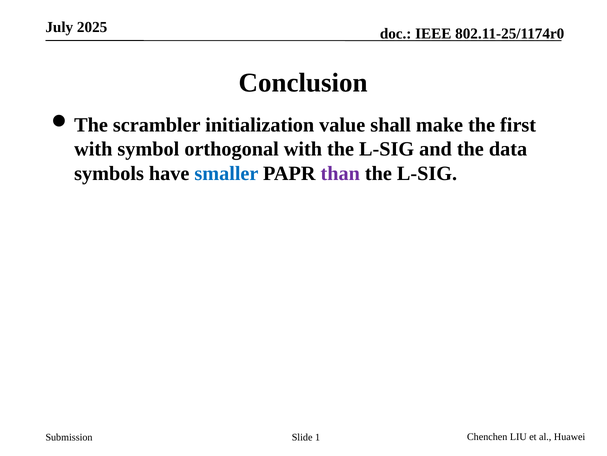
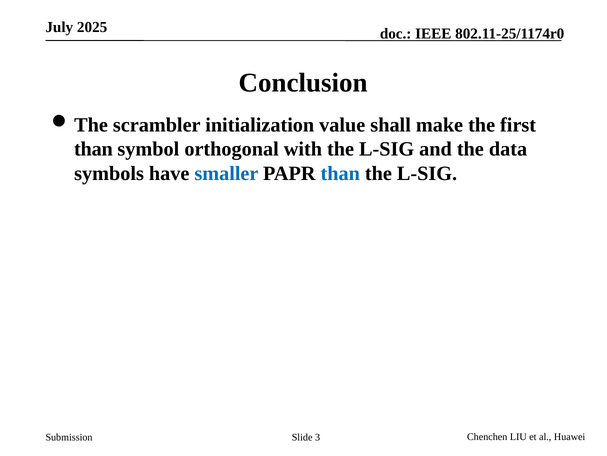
with: with -> than (93, 149)
than colour: purple -> blue (340, 173)
1: 1 -> 3 (318, 437)
